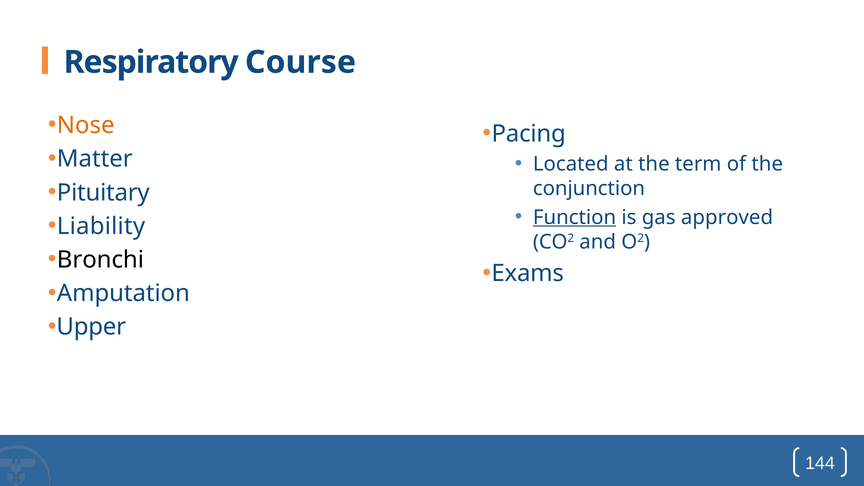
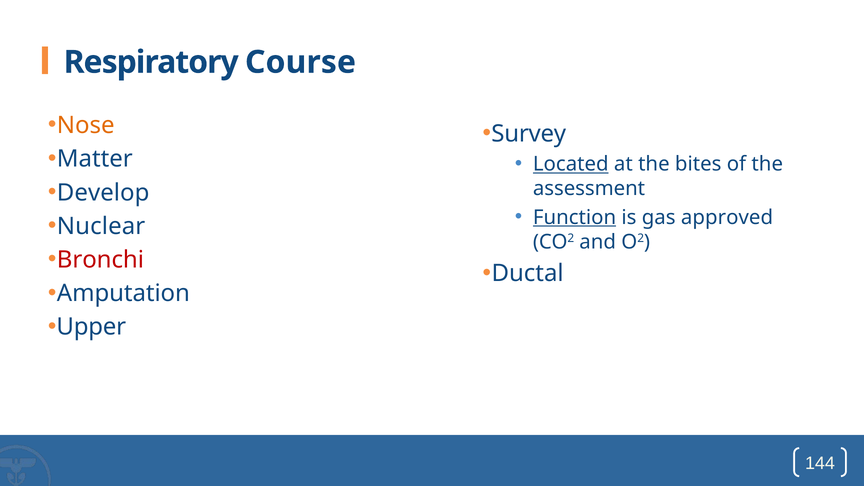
Pacing: Pacing -> Survey (529, 134)
Located underline: none -> present (571, 164)
term: term -> bites (698, 164)
Pituitary: Pituitary -> Develop (103, 193)
conjunction: conjunction -> assessment (589, 189)
Liability: Liability -> Nuclear (101, 226)
Bronchi colour: black -> red (100, 260)
Exams: Exams -> Ductal (528, 274)
